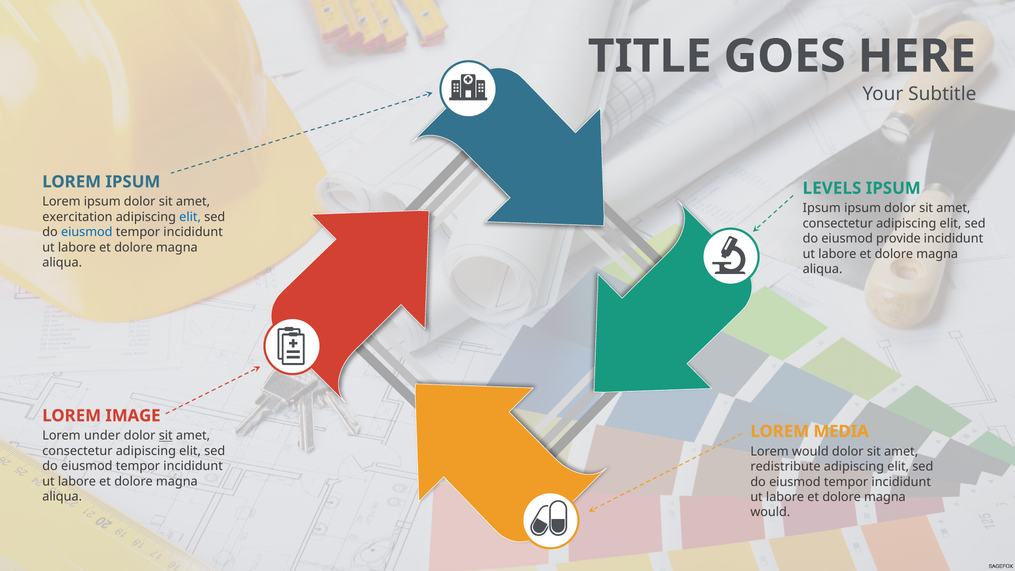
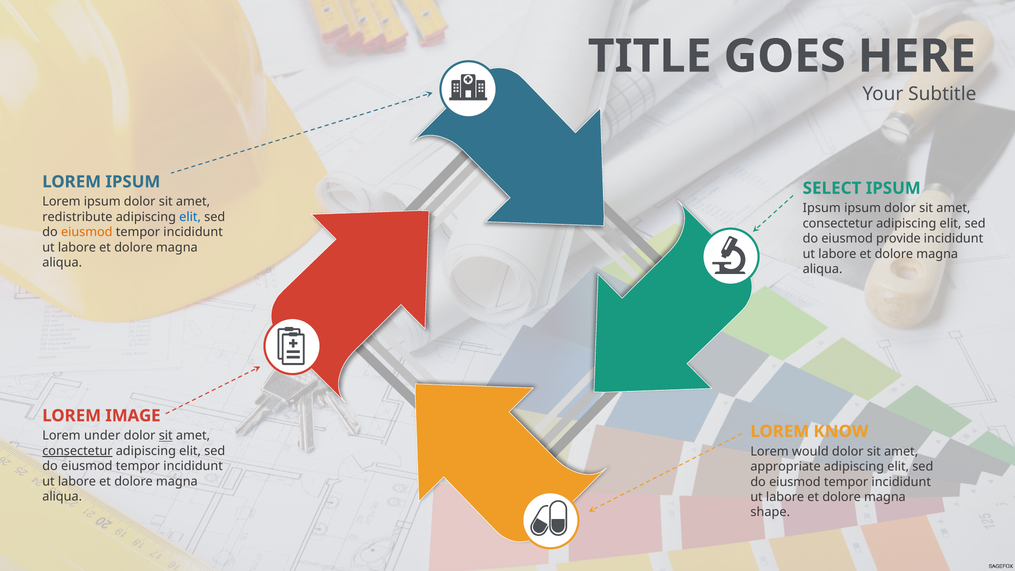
LEVELS: LEVELS -> SELECT (832, 188)
exercitation: exercitation -> redistribute (77, 217)
eiusmod colour: blue -> orange (87, 232)
MEDIA: MEDIA -> KNOW (841, 431)
consectetur underline: none -> present (77, 451)
redistribute: redistribute -> appropriate (786, 467)
would: would -> shape (770, 512)
